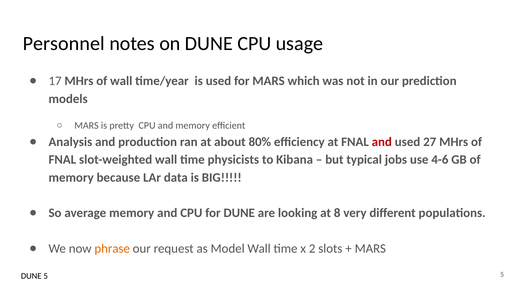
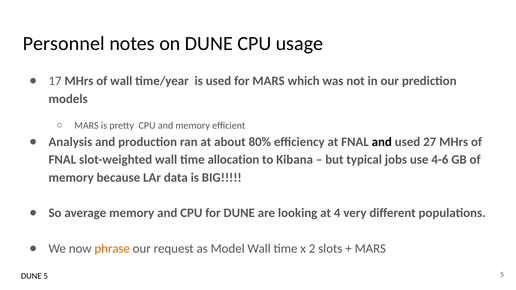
and colour: red -> black (382, 142)
physicists: physicists -> allocation (233, 160)
8: 8 -> 4 (337, 213)
